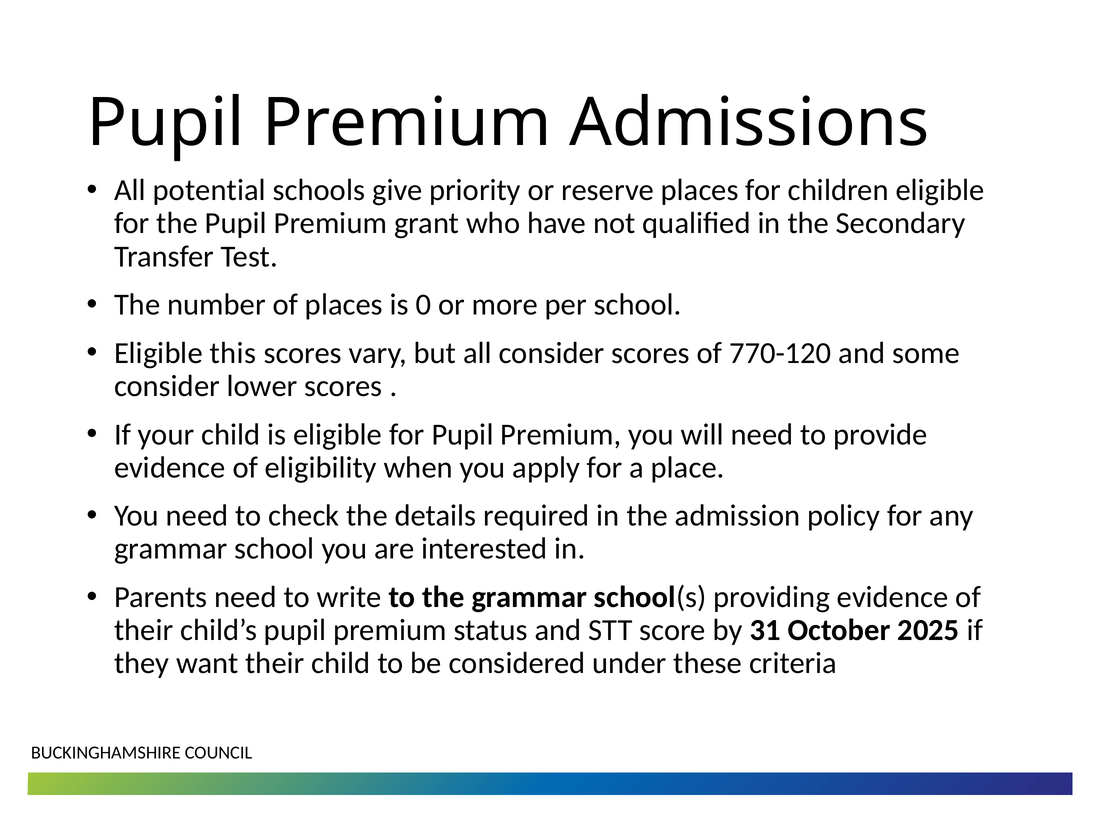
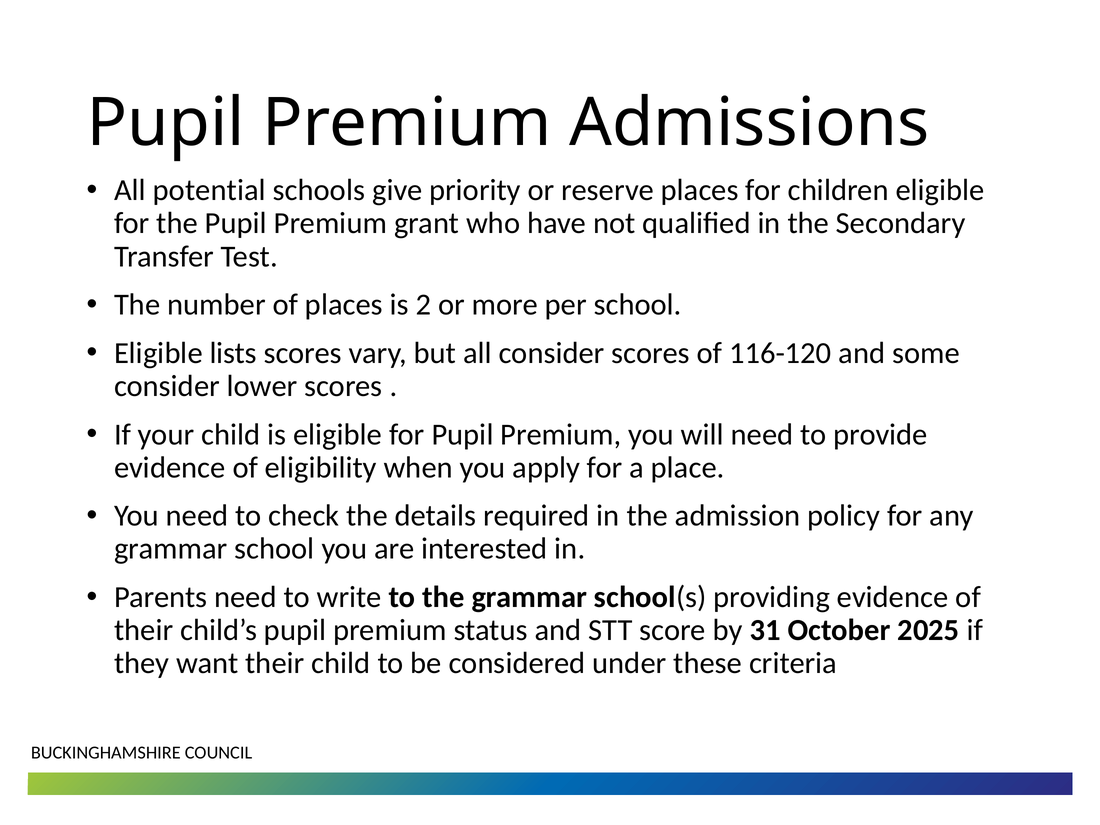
0: 0 -> 2 (423, 305)
this: this -> lists (233, 353)
770-120: 770-120 -> 116-120 (780, 353)
